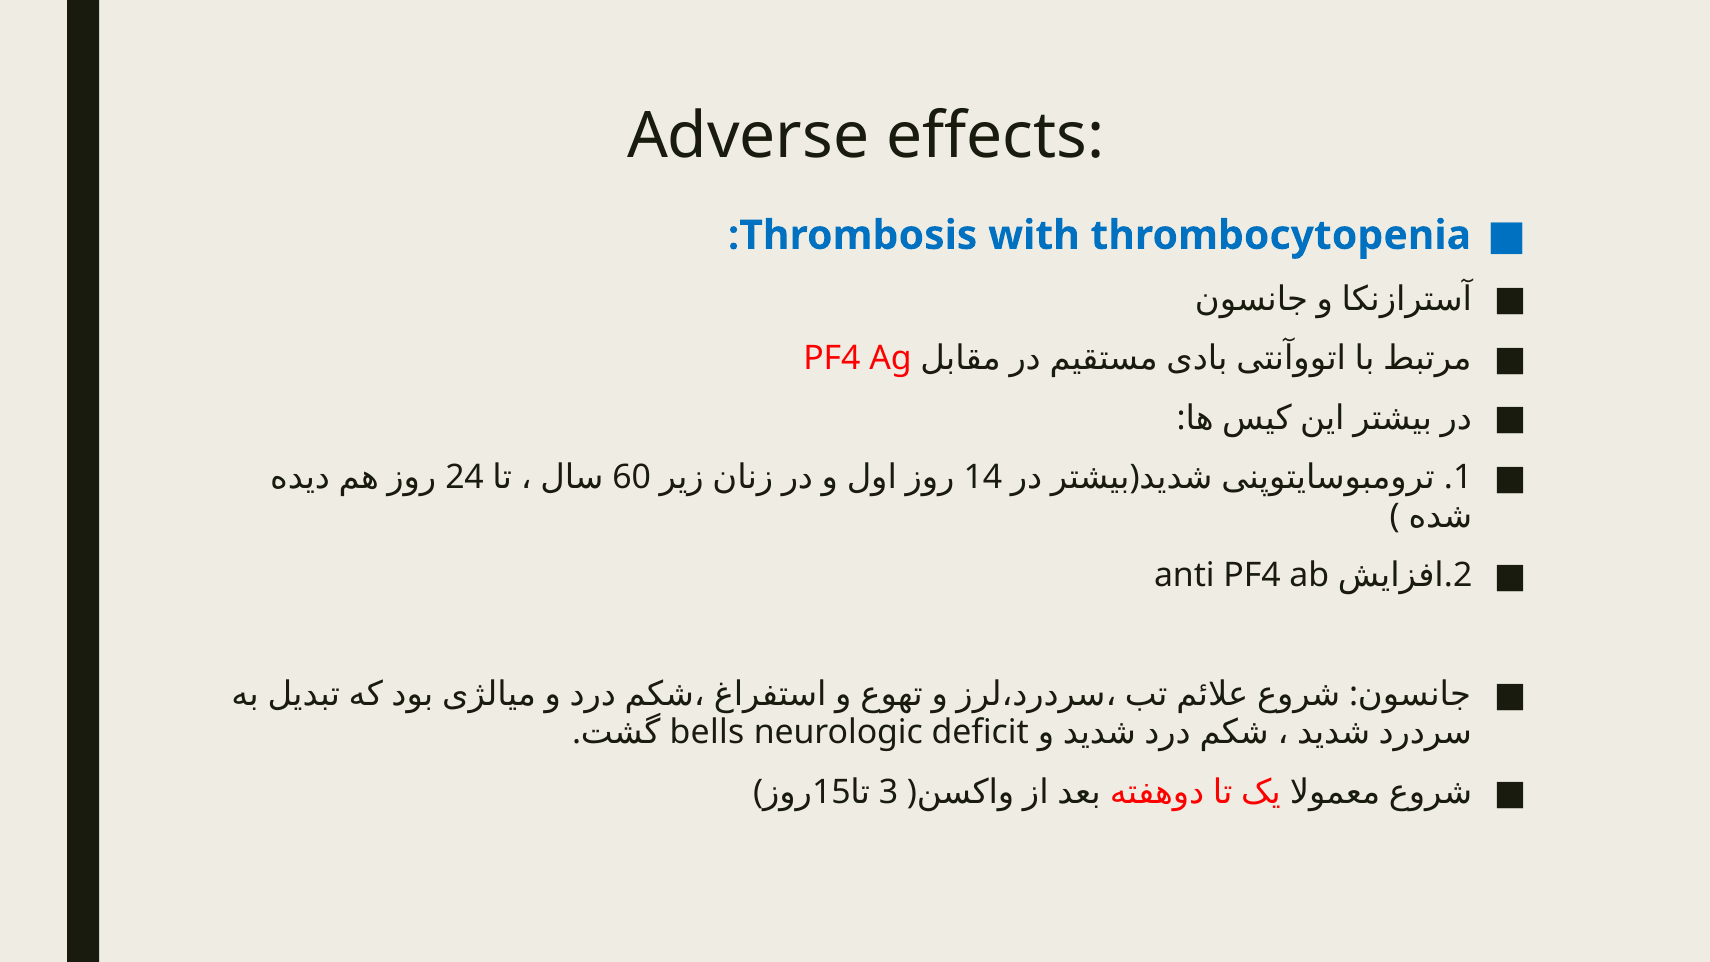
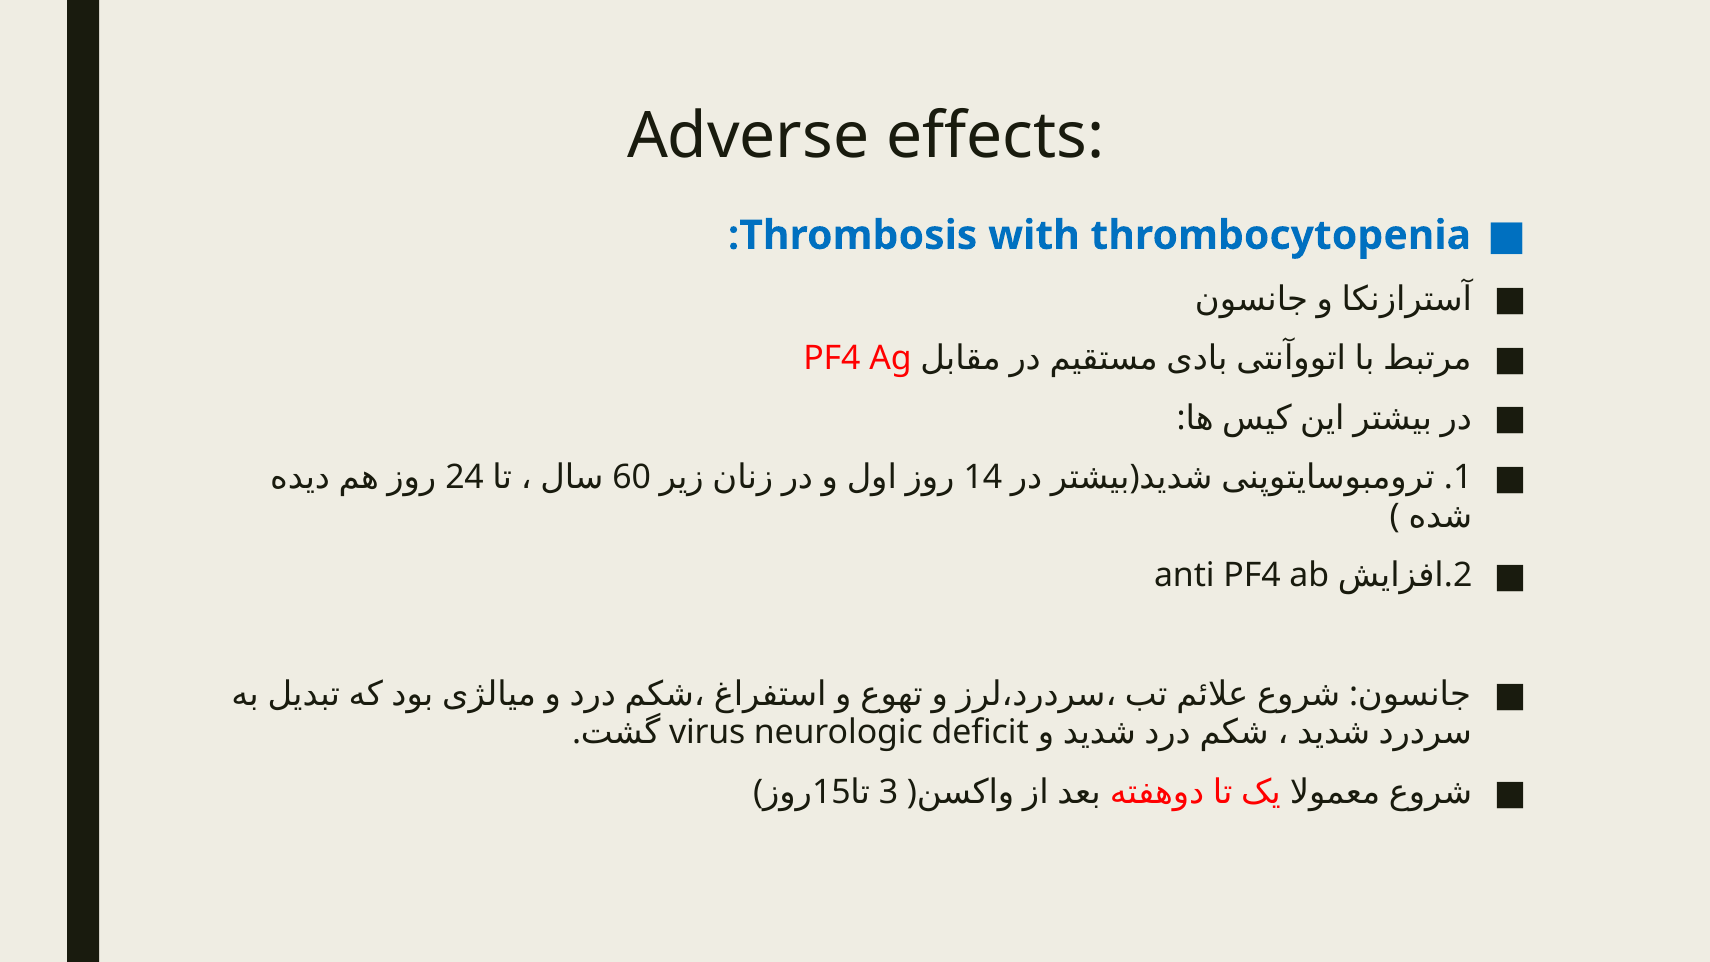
bells: bells -> virus (707, 733)
